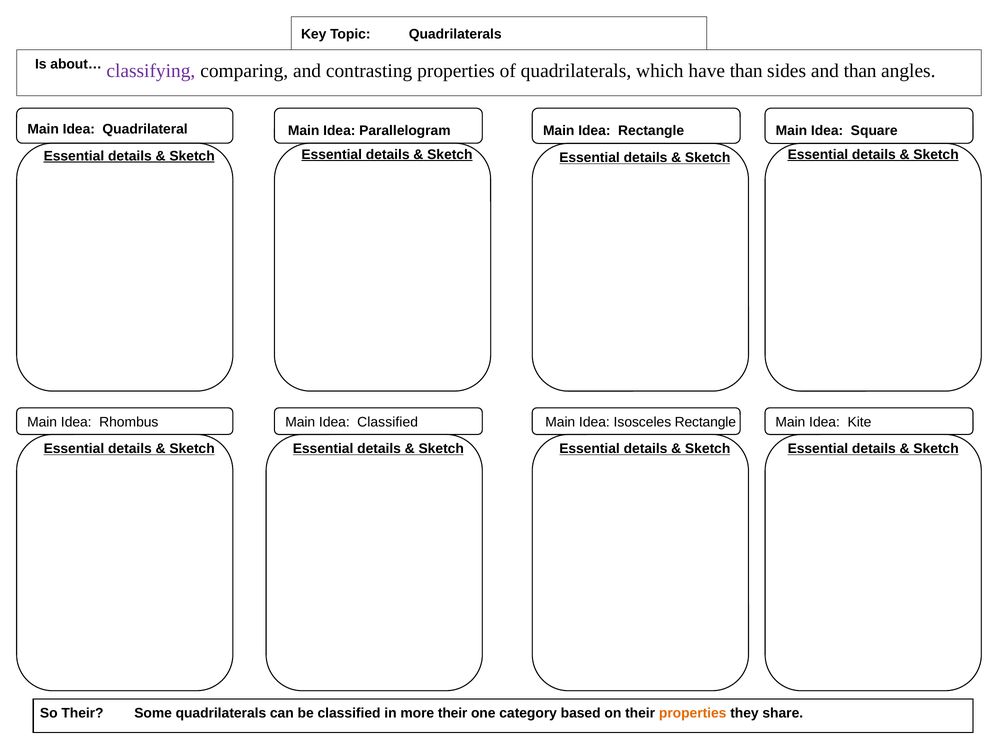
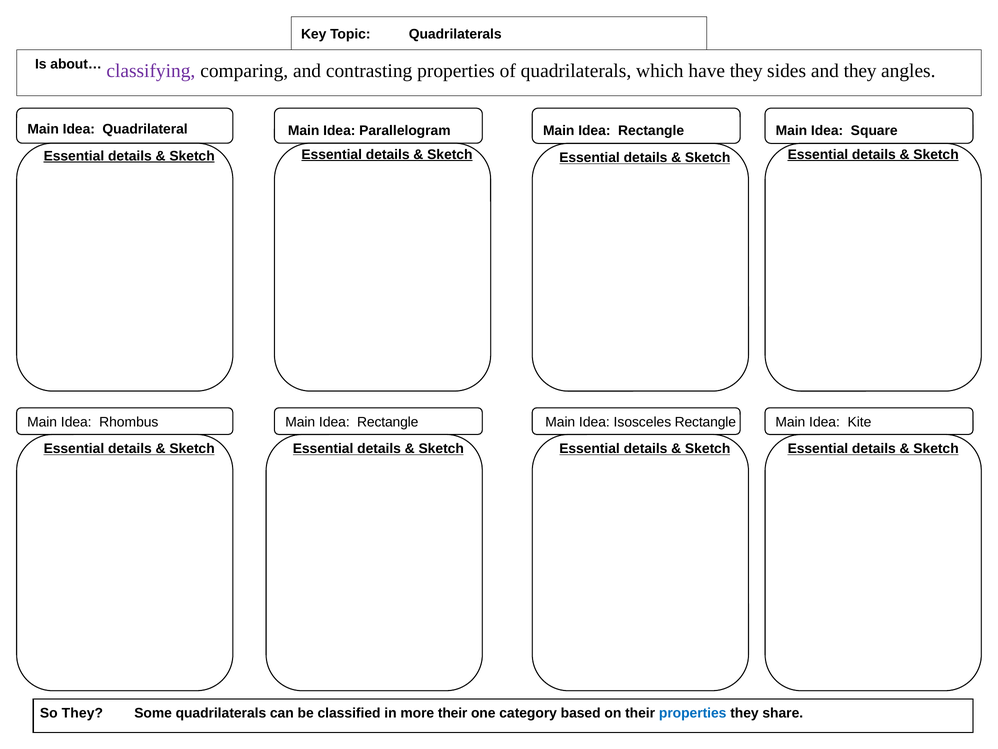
have than: than -> they (746, 71)
and than: than -> they (860, 71)
Rhombus Main Idea Classified: Classified -> Rectangle (388, 422)
So Their: Their -> They (82, 713)
properties colour: orange -> blue (693, 713)
